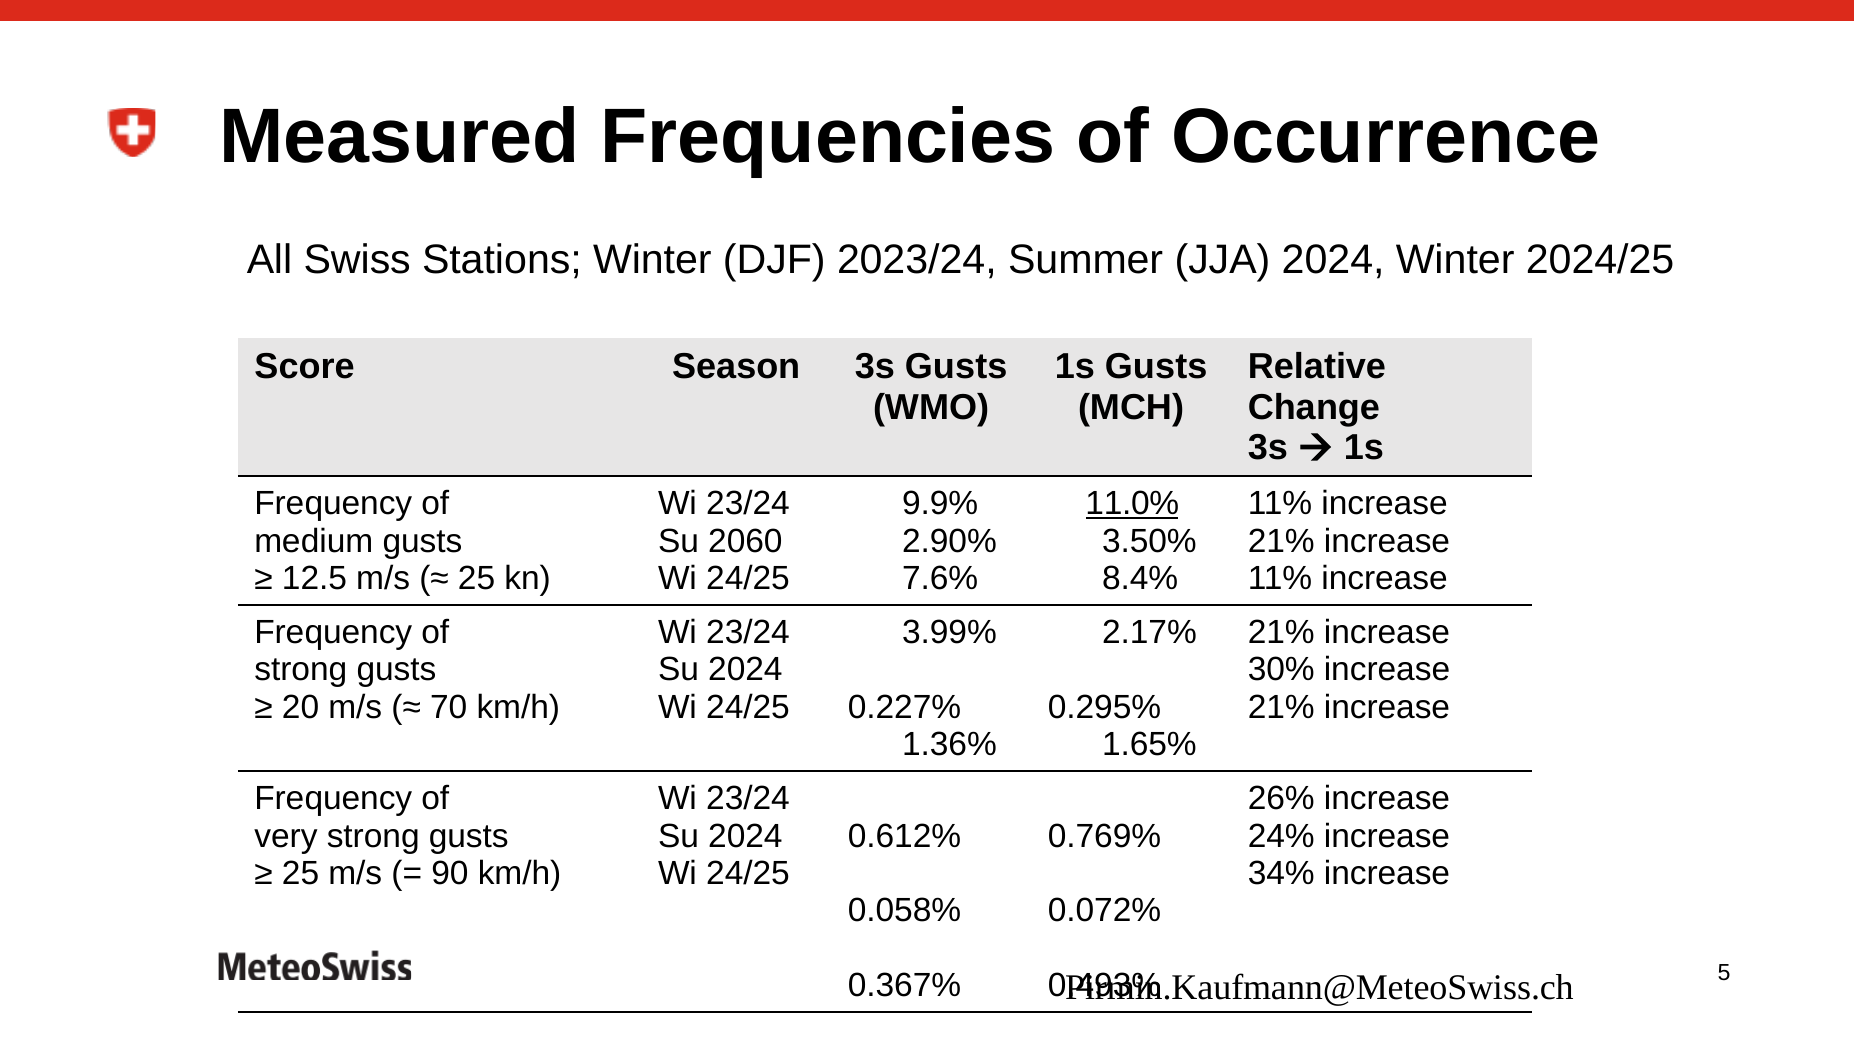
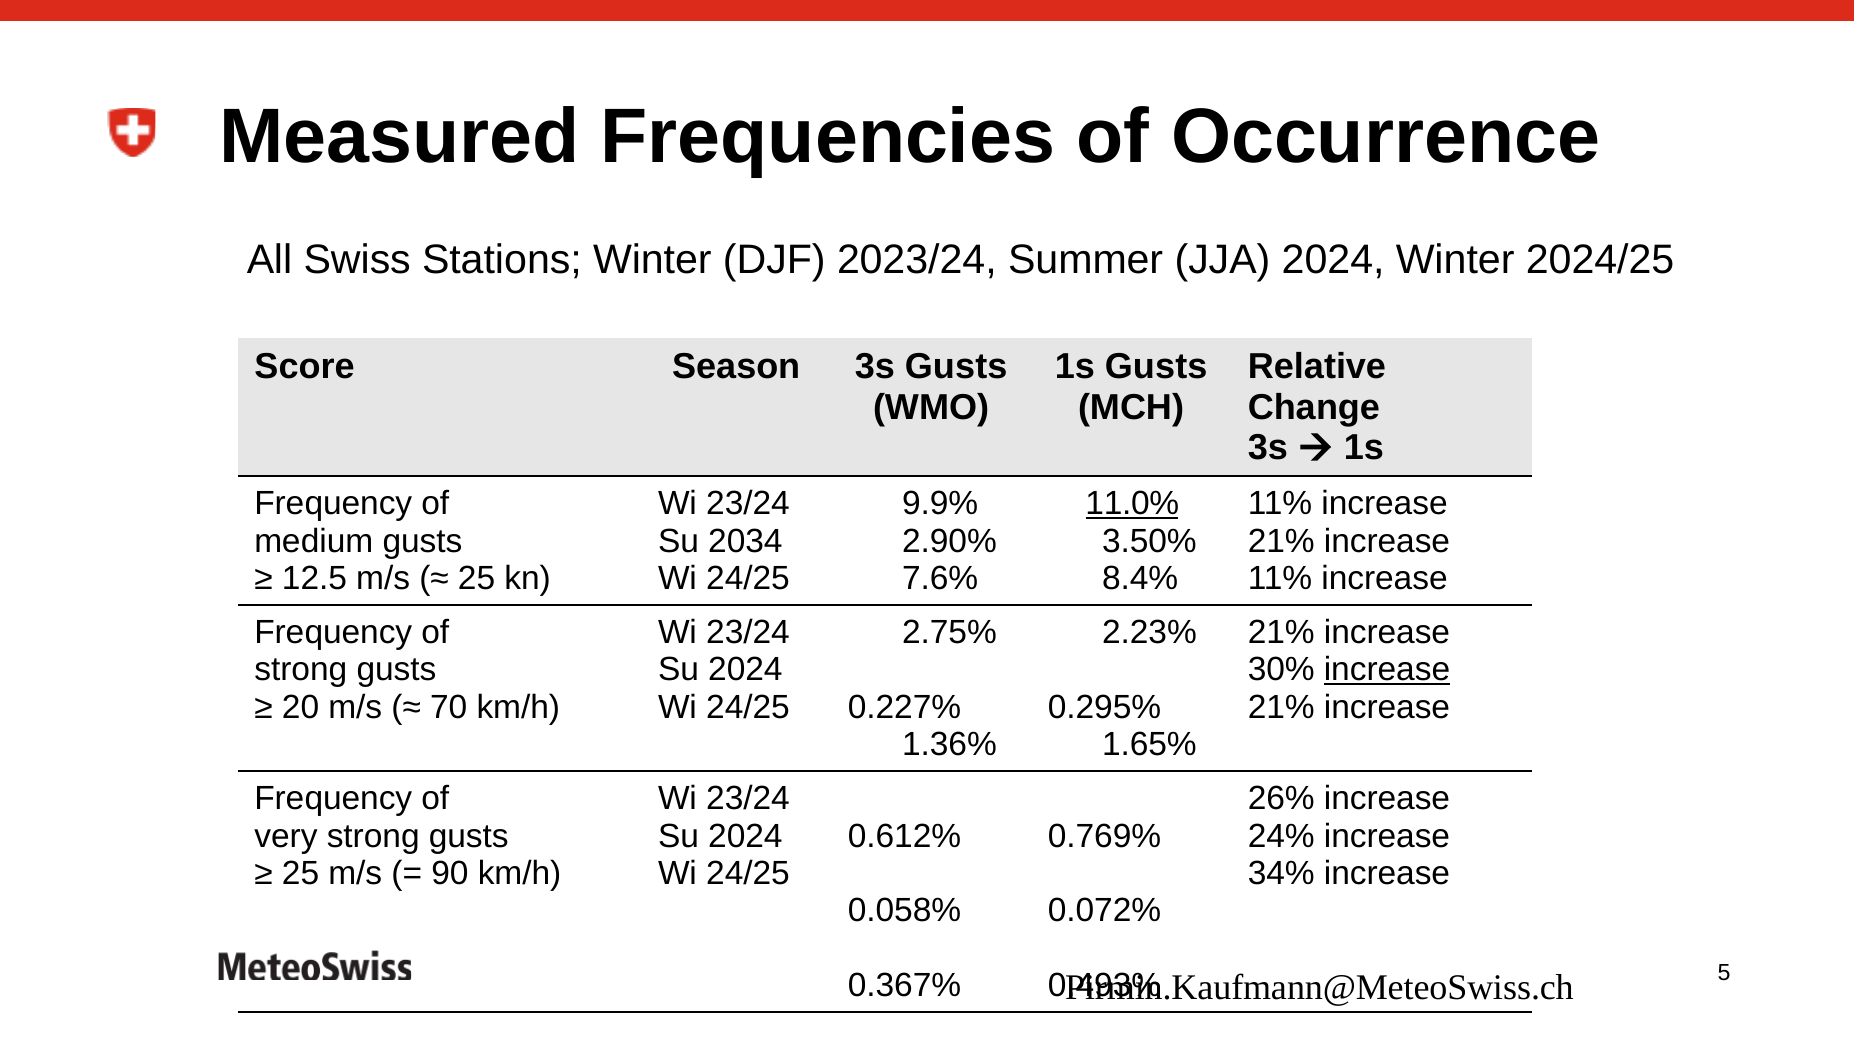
2060: 2060 -> 2034 (745, 541)
3.99%: 3.99% -> 2.75% (949, 633)
2.17%: 2.17% -> 2.23% (1149, 633)
increase underline: none -> present (1387, 670)
